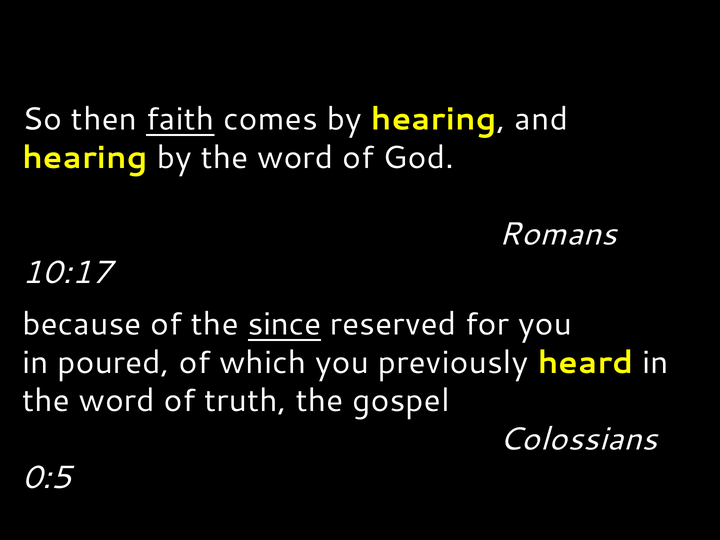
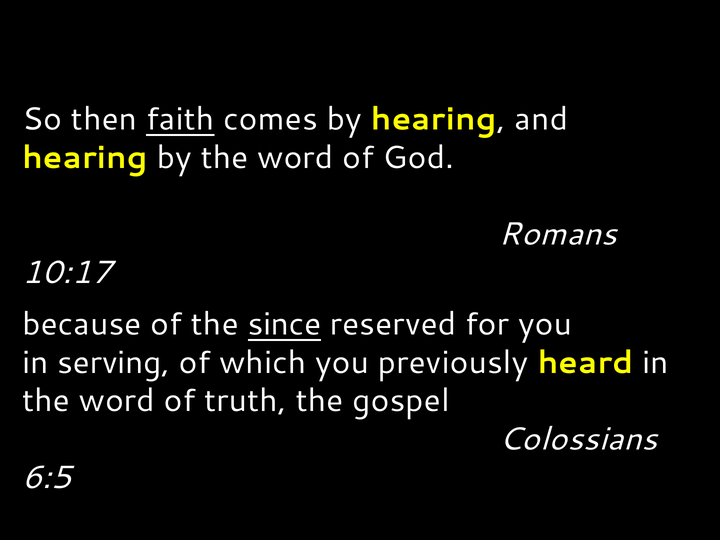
poured: poured -> serving (114, 362)
0:5: 0:5 -> 6:5 (47, 478)
